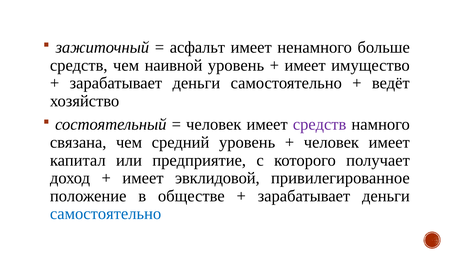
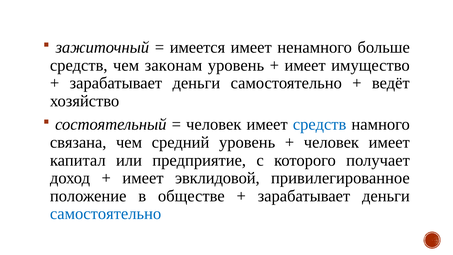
асфальт: асфальт -> имеется (197, 47)
наивной: наивной -> законам (173, 65)
средств colour: purple -> blue (320, 124)
